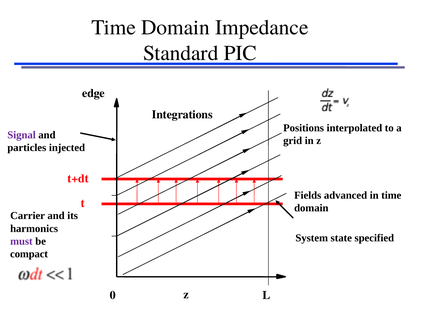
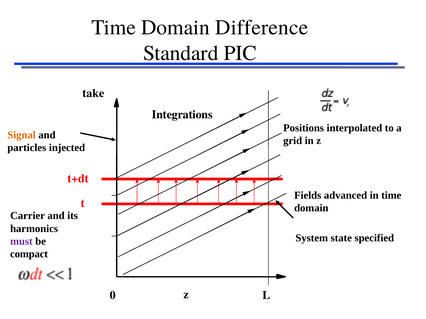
Impedance: Impedance -> Difference (262, 28)
edge: edge -> take (93, 94)
Signal colour: purple -> orange (22, 135)
